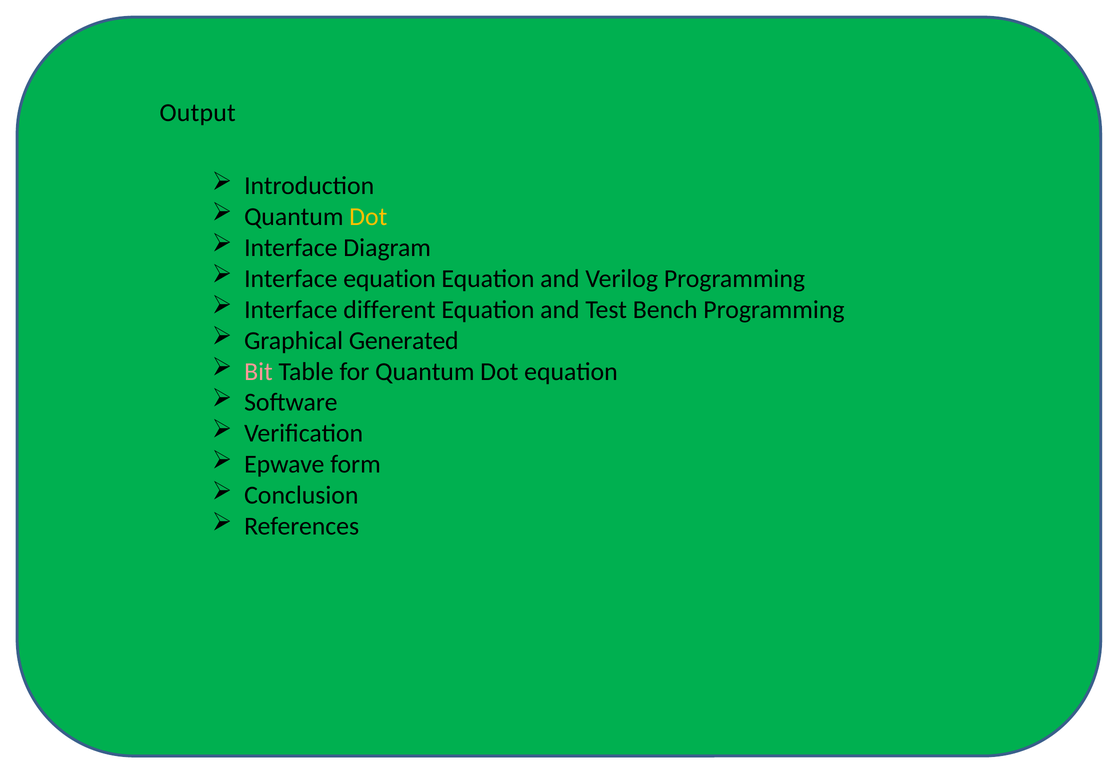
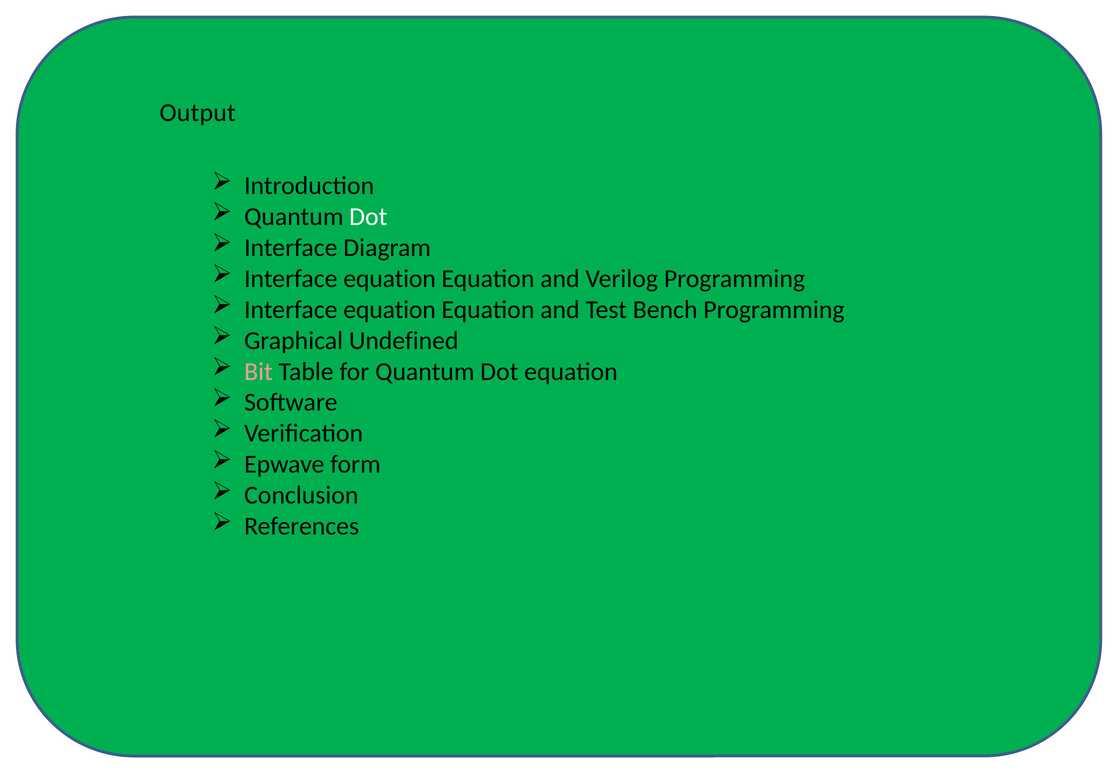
Dot colour: yellow -> white (368, 217)
different: different -> equation (390, 310)
Generated: Generated -> Undefined (404, 341)
